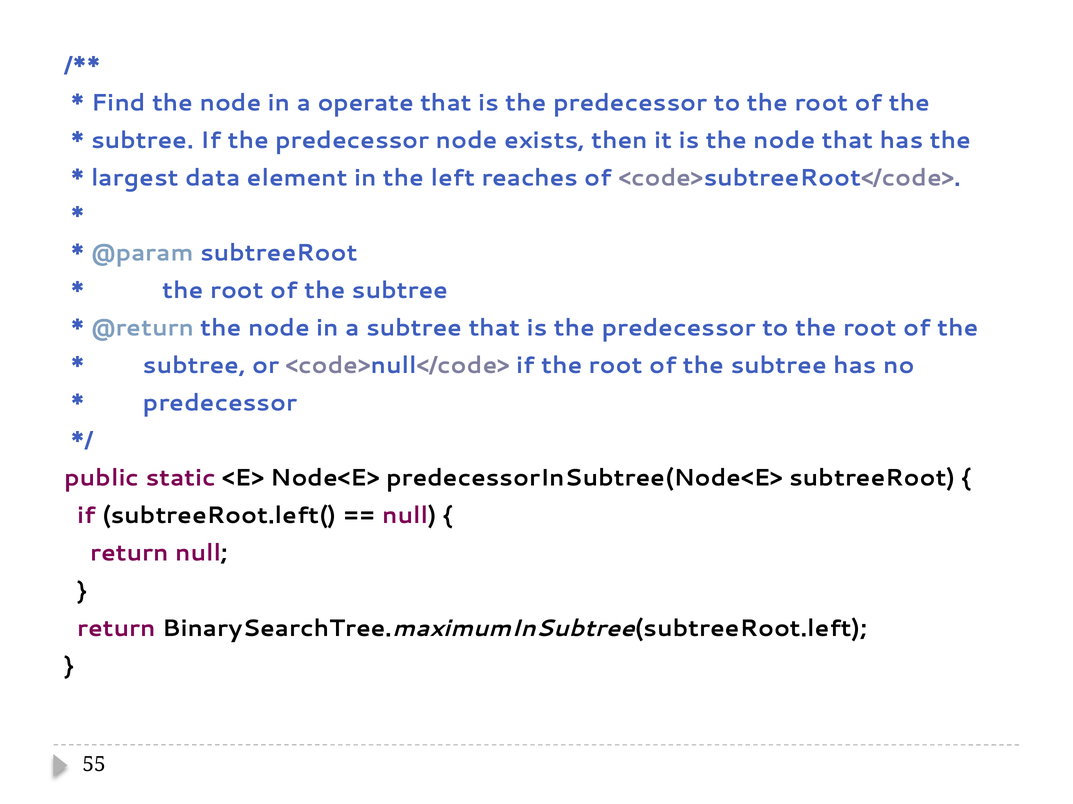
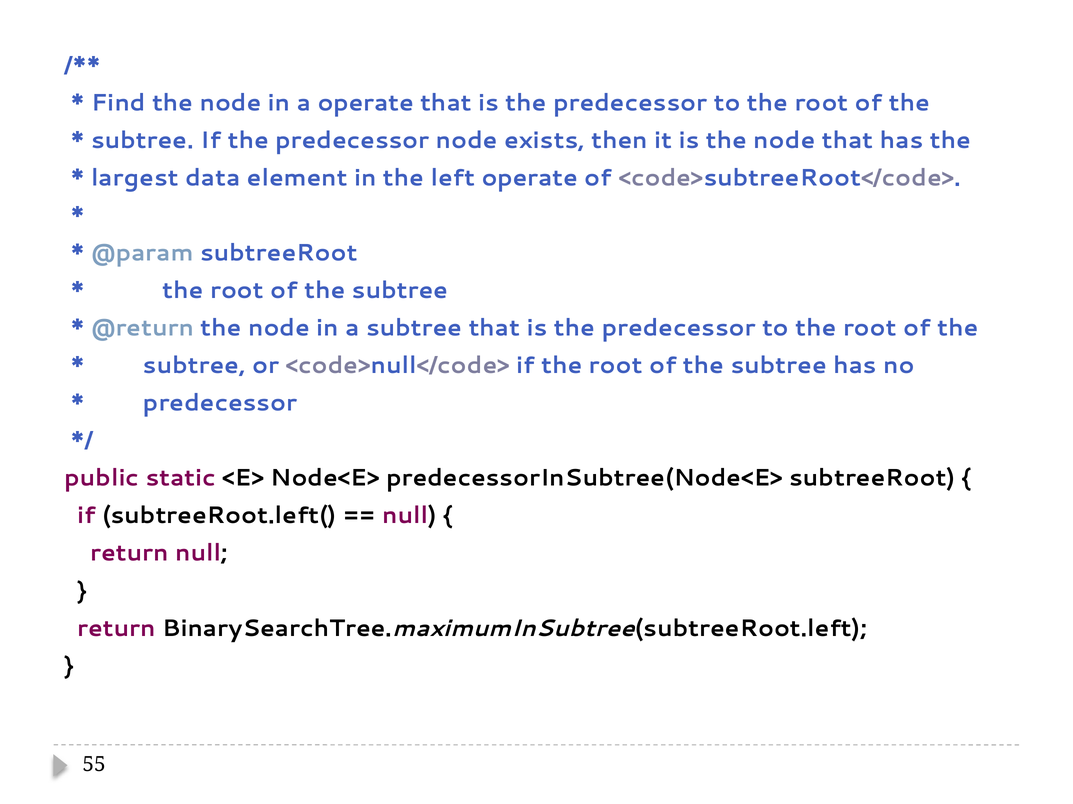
left reaches: reaches -> operate (530, 178)
